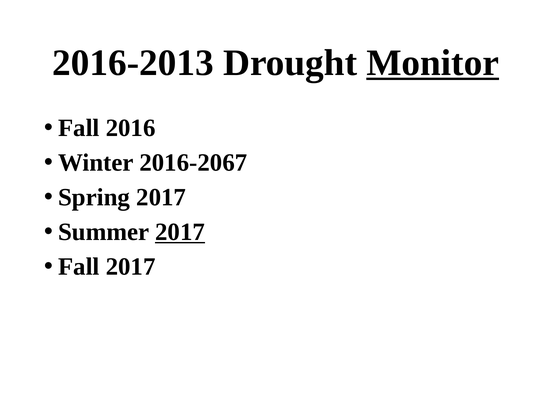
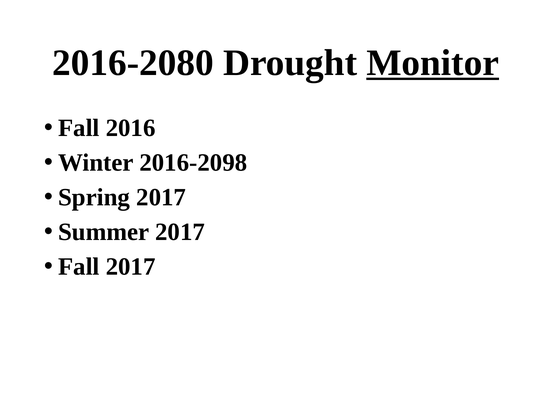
2016-2013: 2016-2013 -> 2016-2080 (133, 63)
2016-2067: 2016-2067 -> 2016-2098 (193, 163)
2017 underline: present -> none (180, 232)
